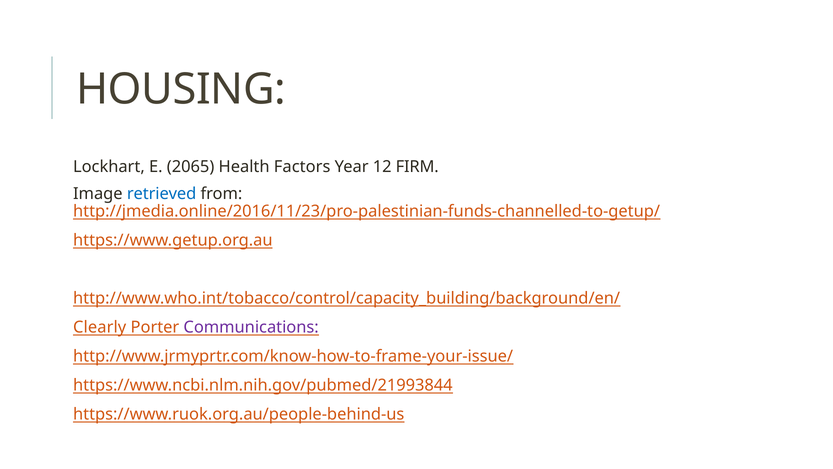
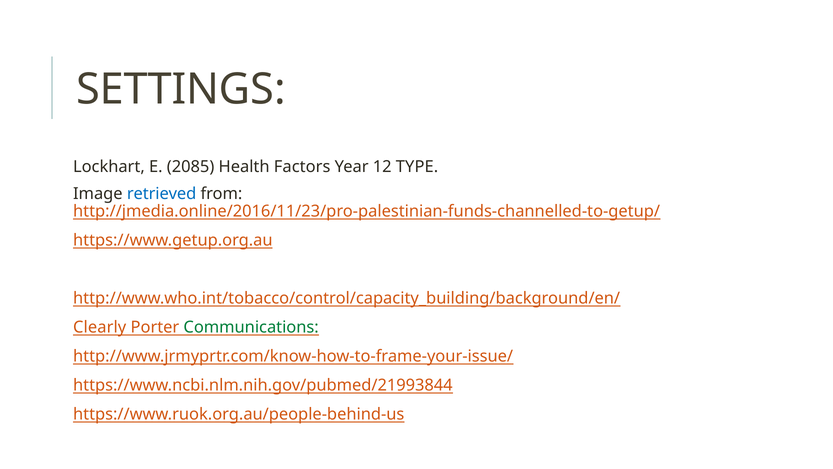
HOUSING: HOUSING -> SETTINGS (181, 89)
2065: 2065 -> 2085 (191, 167)
FIRM: FIRM -> TYPE (417, 167)
Communications colour: purple -> green (251, 327)
